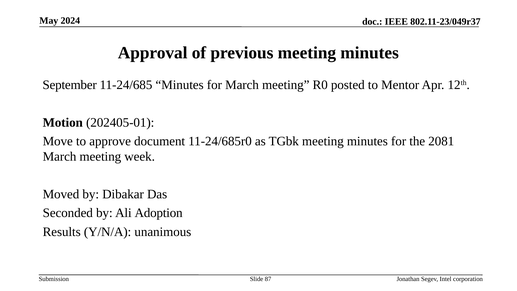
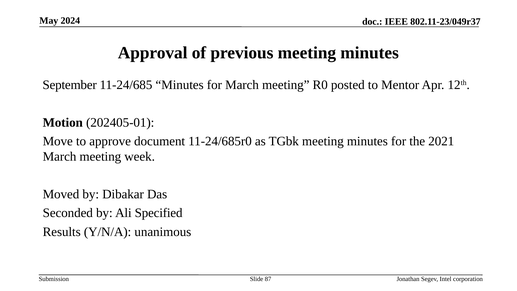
2081: 2081 -> 2021 (441, 141)
Adoption: Adoption -> Specified (159, 213)
